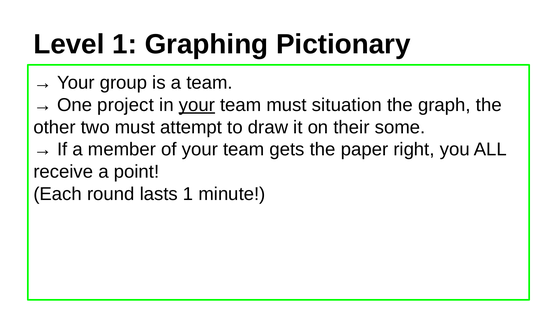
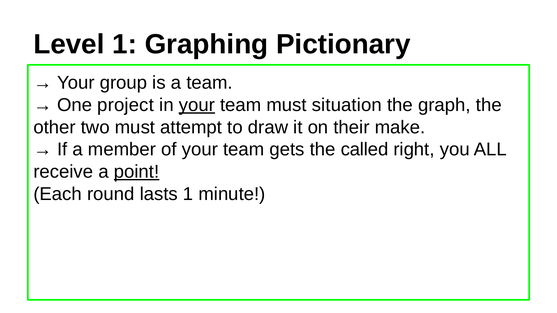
some: some -> make (400, 127)
paper: paper -> called (365, 150)
point underline: none -> present (137, 172)
